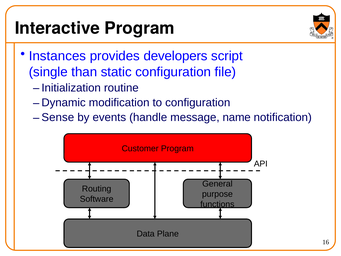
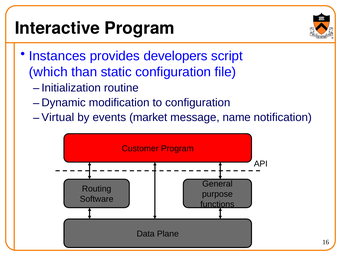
single: single -> which (48, 72)
Sense: Sense -> Virtual (58, 117)
handle: handle -> market (148, 117)
